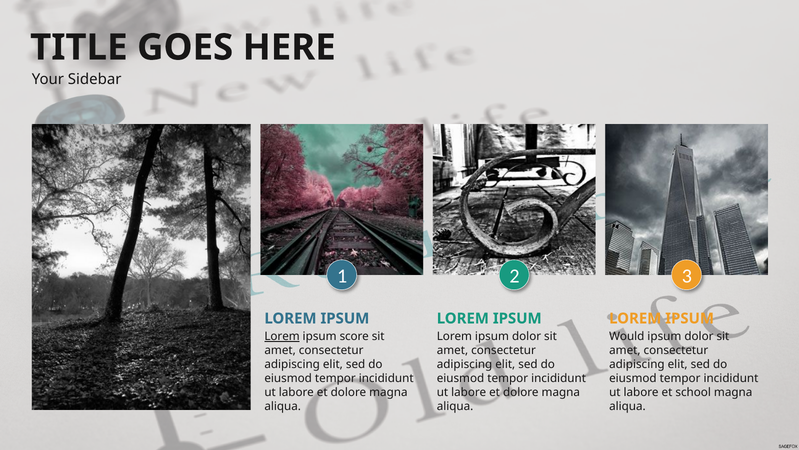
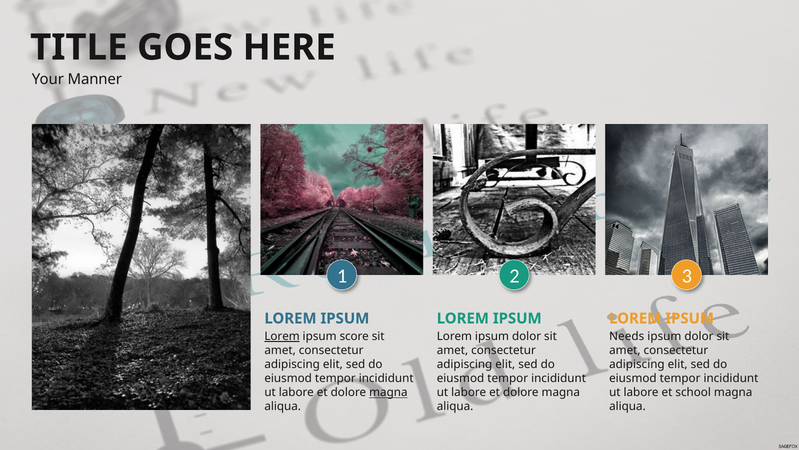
Sidebar: Sidebar -> Manner (95, 79)
Would: Would -> Needs (627, 336)
magna underline: none -> present (388, 392)
